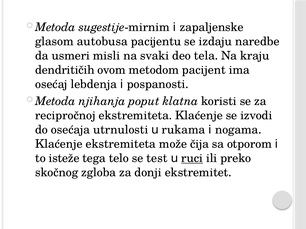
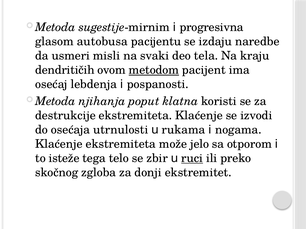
zapaljenske: zapaljenske -> progresivna (212, 27)
metodom underline: none -> present (154, 70)
recipročnoj: recipročnoj -> destrukcije (65, 116)
čija: čija -> jelo (200, 144)
test: test -> zbir (157, 159)
